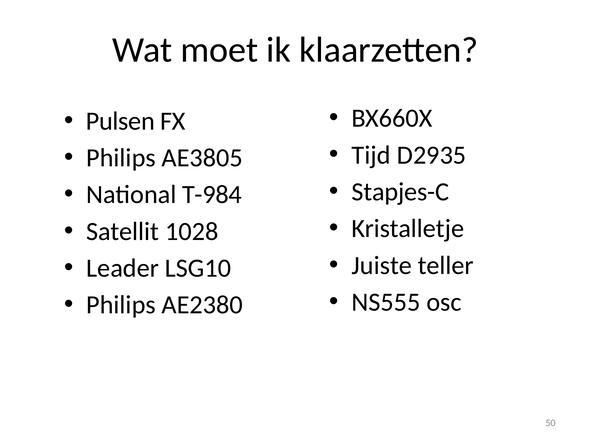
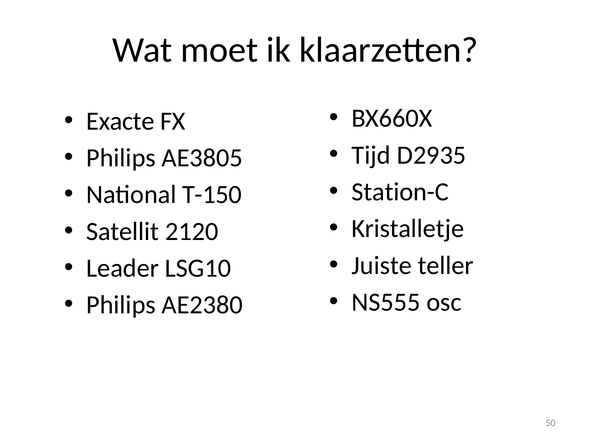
Pulsen: Pulsen -> Exacte (120, 121)
Stapjes-C: Stapjes-C -> Station-C (400, 192)
T-984: T-984 -> T-150 (212, 195)
1028: 1028 -> 2120 (192, 232)
